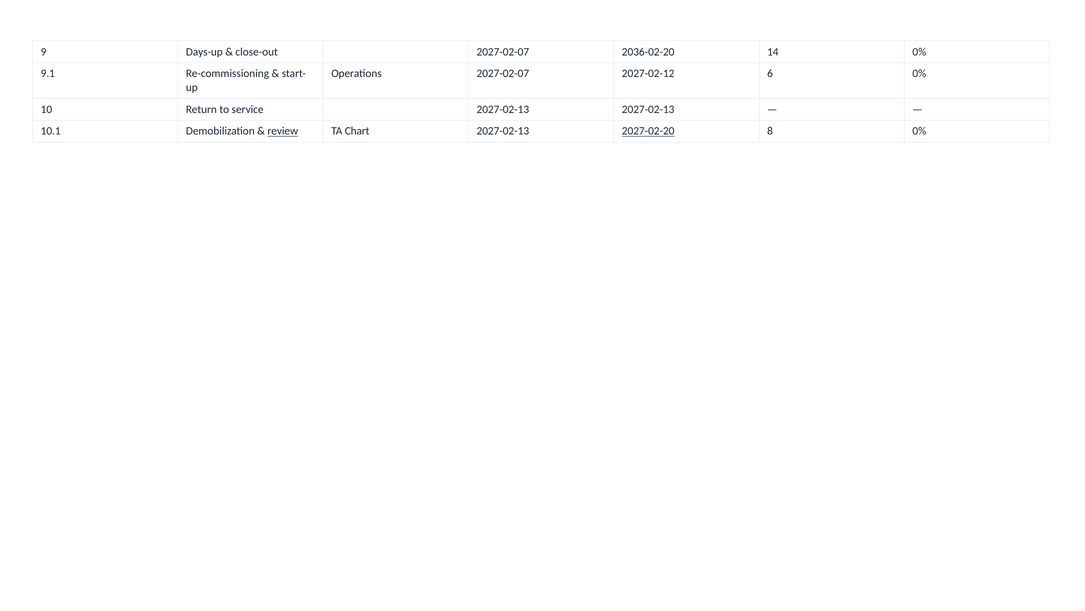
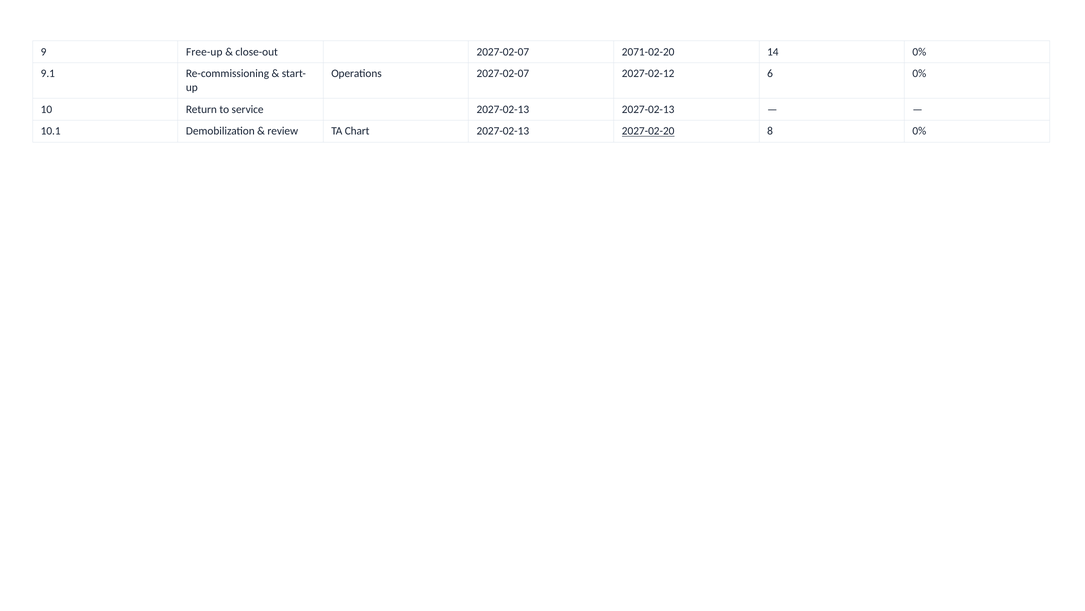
Days-up: Days-up -> Free-up (204, 52)
2036-02-20: 2036-02-20 -> 2071-02-20 (648, 52)
review underline: present -> none (283, 131)
